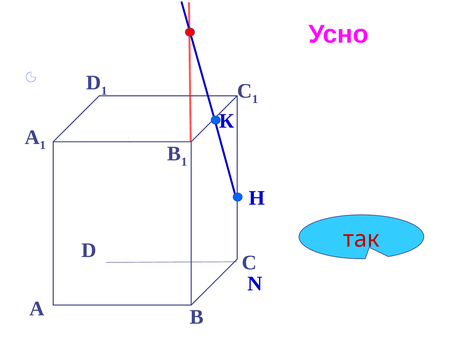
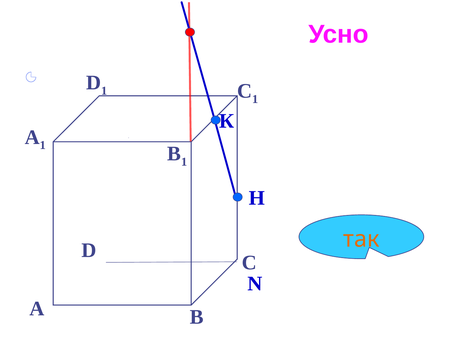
так colour: red -> orange (361, 239)
